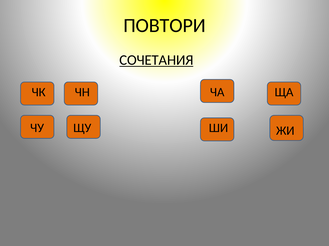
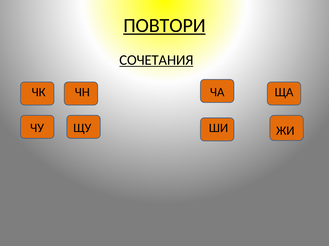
ПОВТОРИ underline: none -> present (165, 26)
